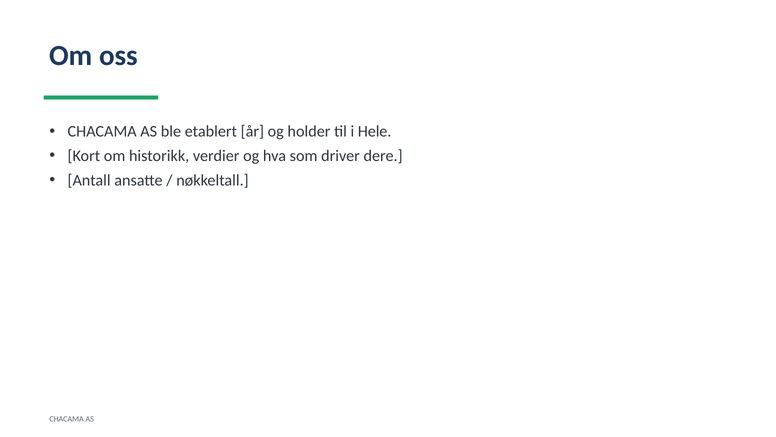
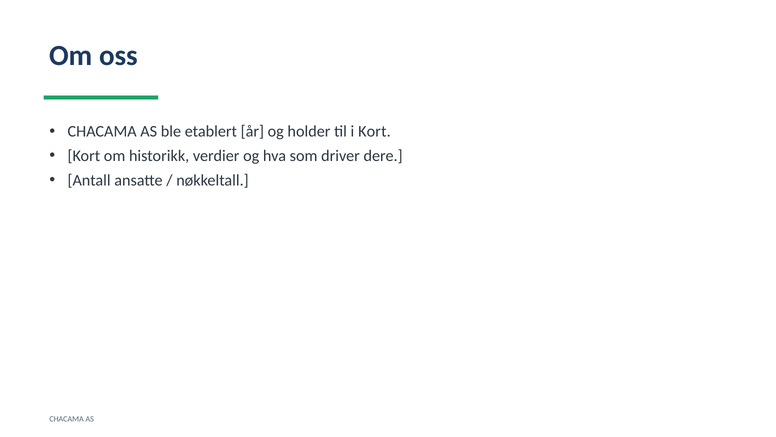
i Hele: Hele -> Kort (374, 131)
